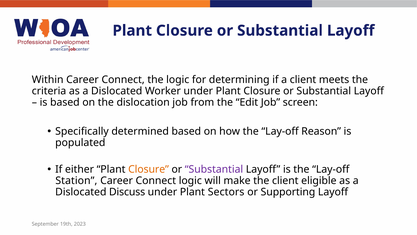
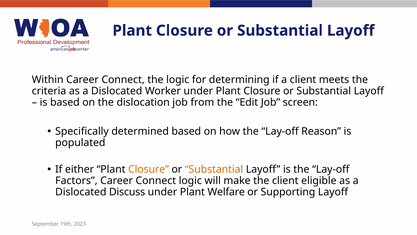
Substantial colour: purple -> orange (214, 169)
Station: Station -> Factors (76, 180)
Sectors: Sectors -> Welfare (226, 192)
